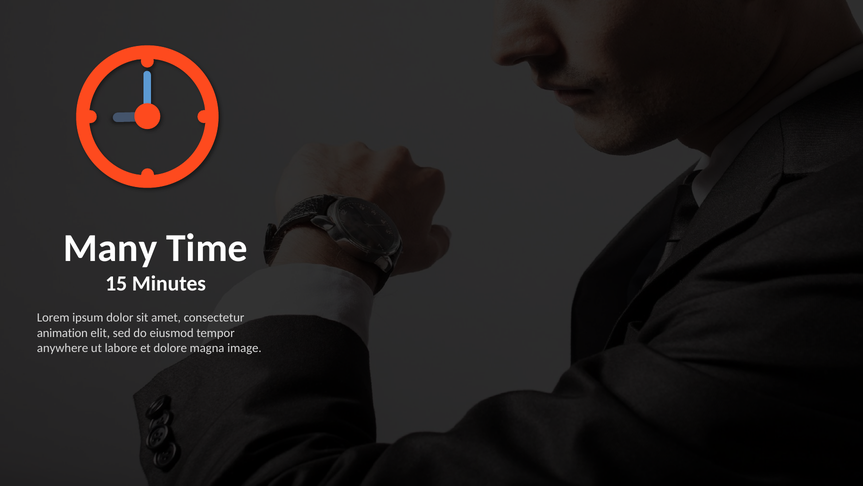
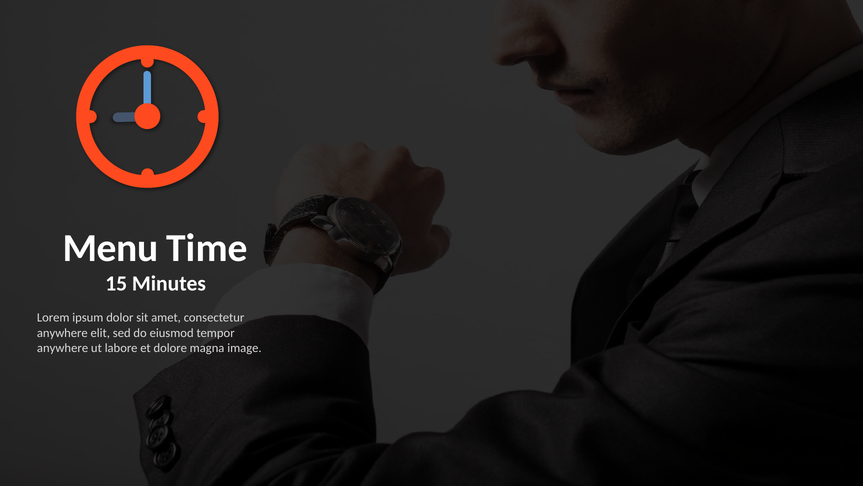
Many: Many -> Menu (110, 248)
animation: animation -> anywhere (62, 332)
